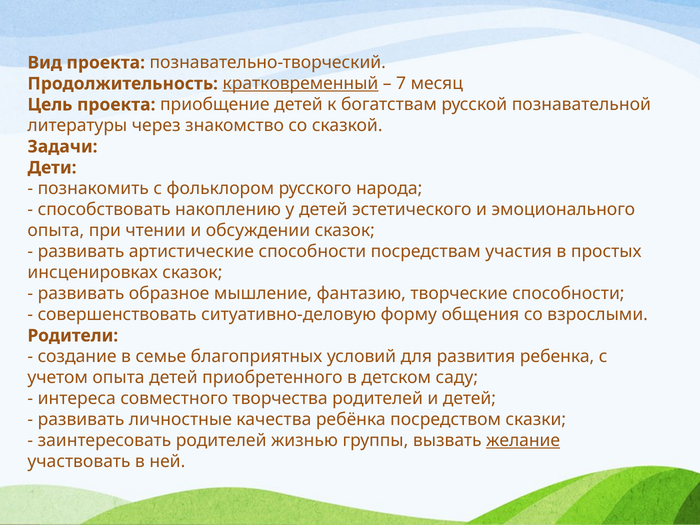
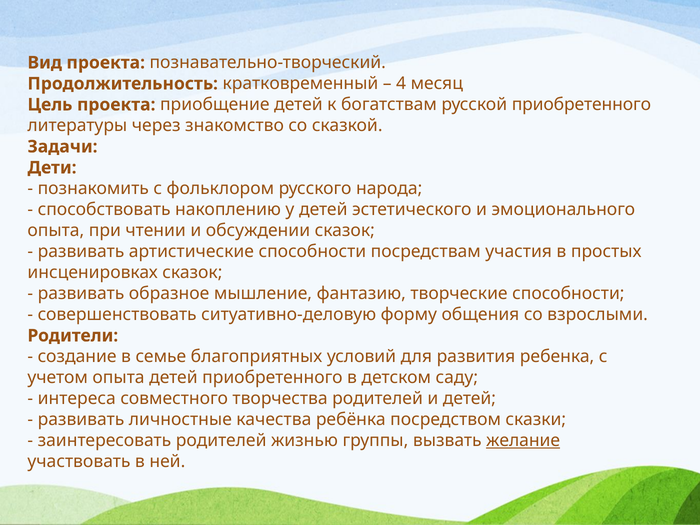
кратковременный underline: present -> none (300, 84)
7: 7 -> 4 (401, 84)
русской познавательной: познавательной -> приобретенного (581, 105)
